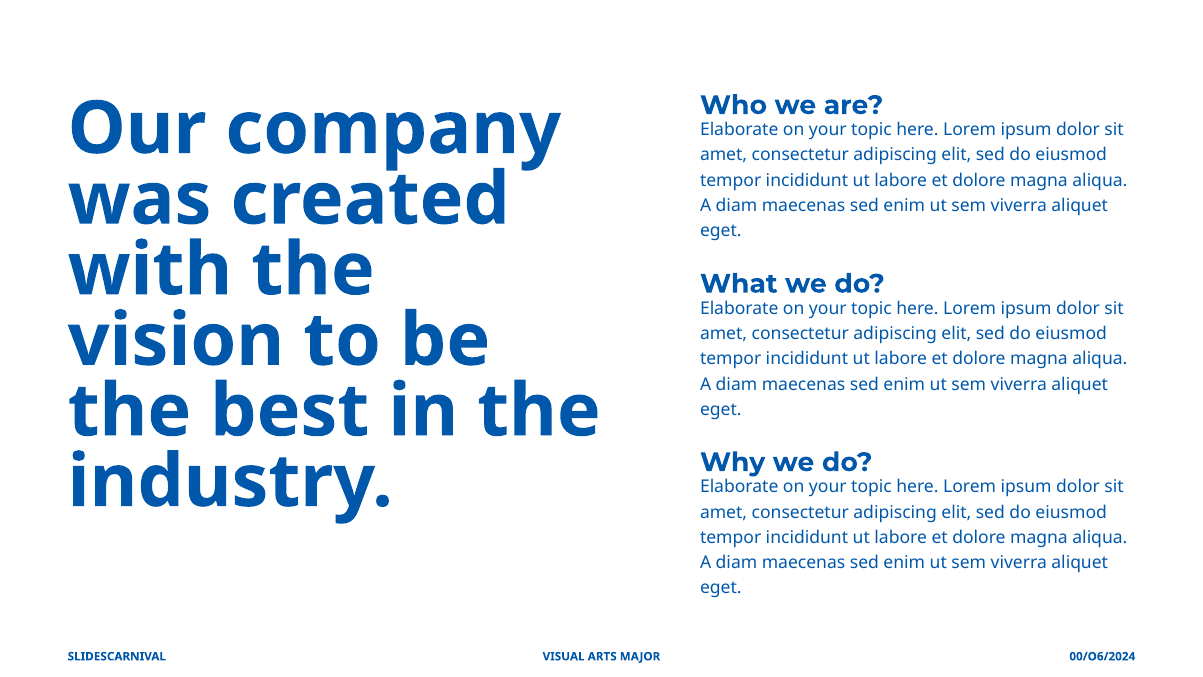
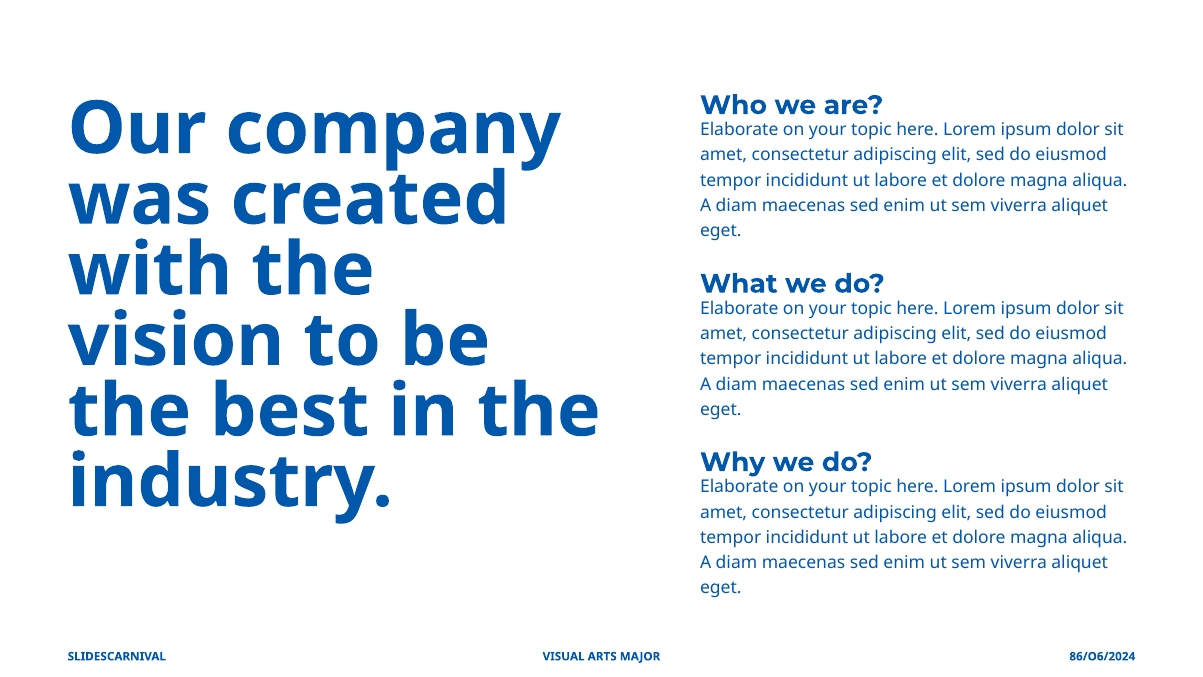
00/O6/2024: 00/O6/2024 -> 86/O6/2024 (1102, 656)
